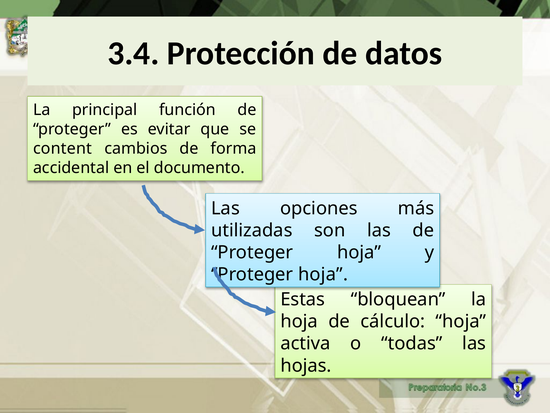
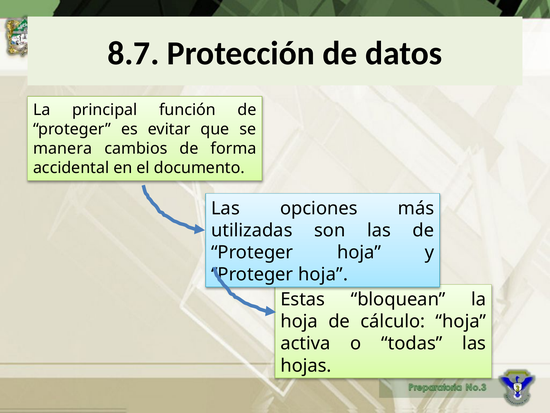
3.4: 3.4 -> 8.7 (133, 53)
content: content -> manera (63, 148)
